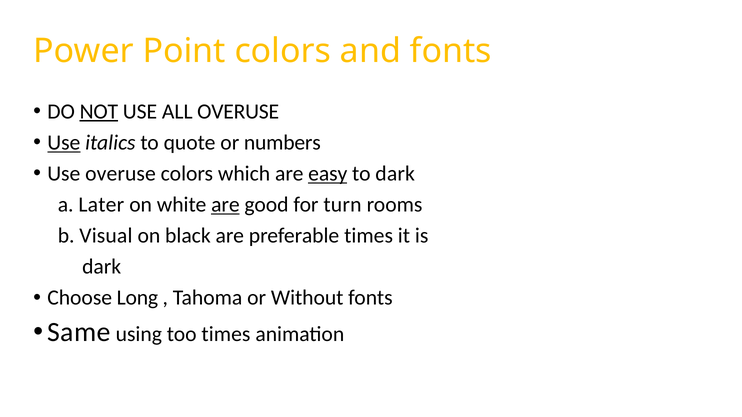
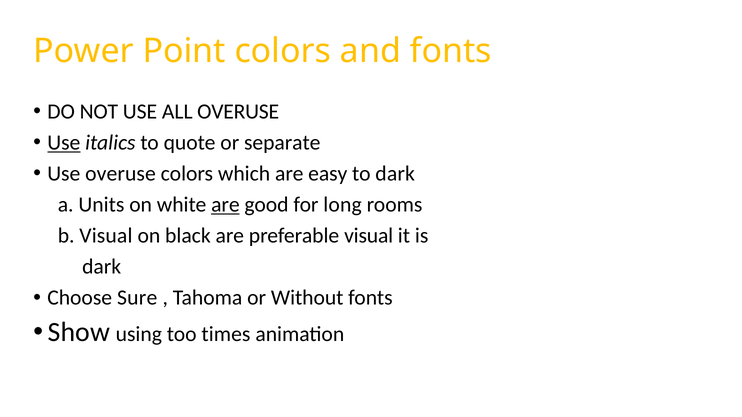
NOT underline: present -> none (99, 112)
numbers: numbers -> separate (282, 143)
easy underline: present -> none (328, 174)
Later: Later -> Units (101, 205)
turn: turn -> long (343, 205)
preferable times: times -> visual (369, 236)
Long: Long -> Sure (137, 298)
Same: Same -> Show (79, 332)
